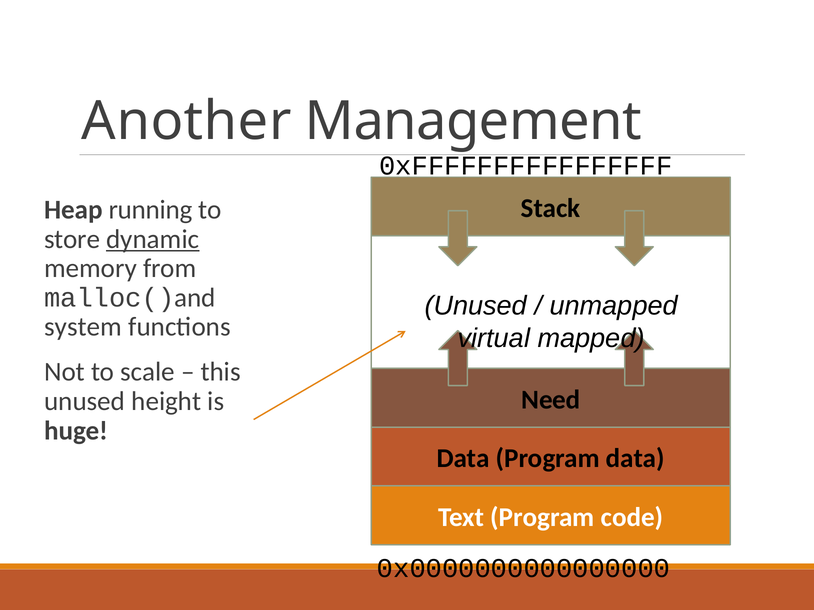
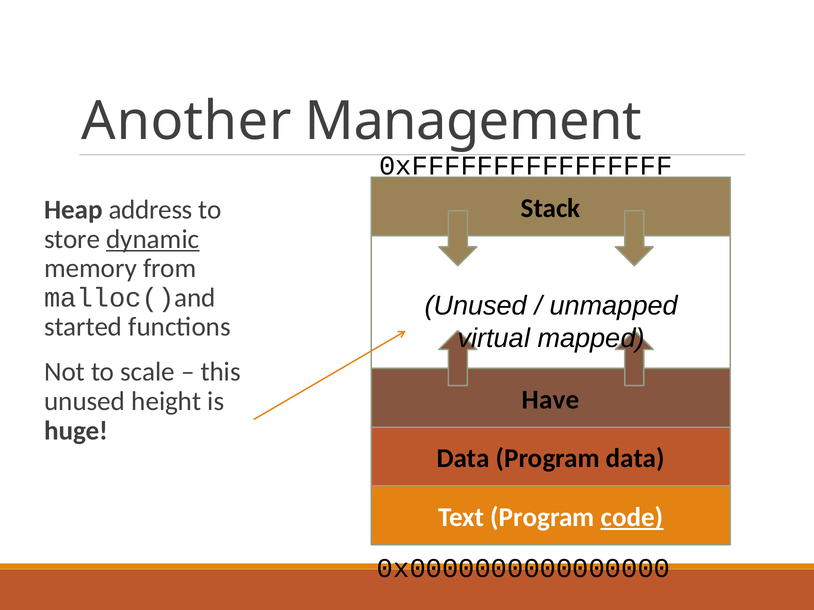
running: running -> address (151, 210)
system: system -> started (83, 327)
Need: Need -> Have (551, 400)
code underline: none -> present (632, 518)
